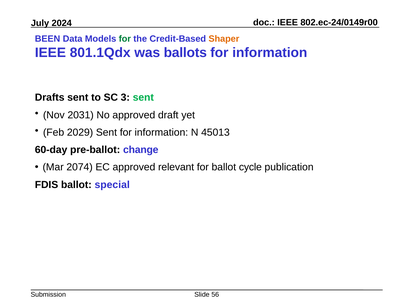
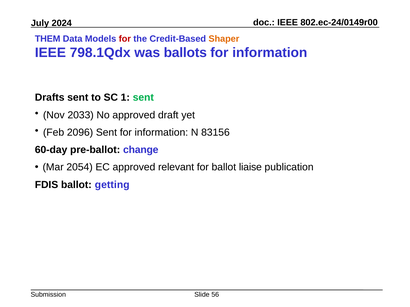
BEEN: BEEN -> THEM (48, 39)
for colour: green -> red (125, 39)
801.1Qdx: 801.1Qdx -> 798.1Qdx (100, 53)
3: 3 -> 1 (125, 98)
2031: 2031 -> 2033 (81, 115)
2029: 2029 -> 2096 (80, 133)
45013: 45013 -> 83156 (215, 133)
2074: 2074 -> 2054 (80, 167)
cycle: cycle -> liaise (250, 167)
special: special -> getting (112, 185)
